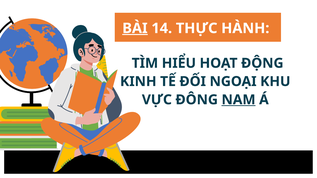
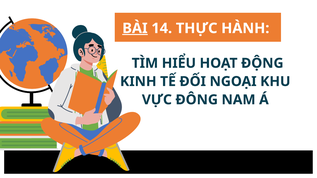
NAM underline: present -> none (239, 100)
